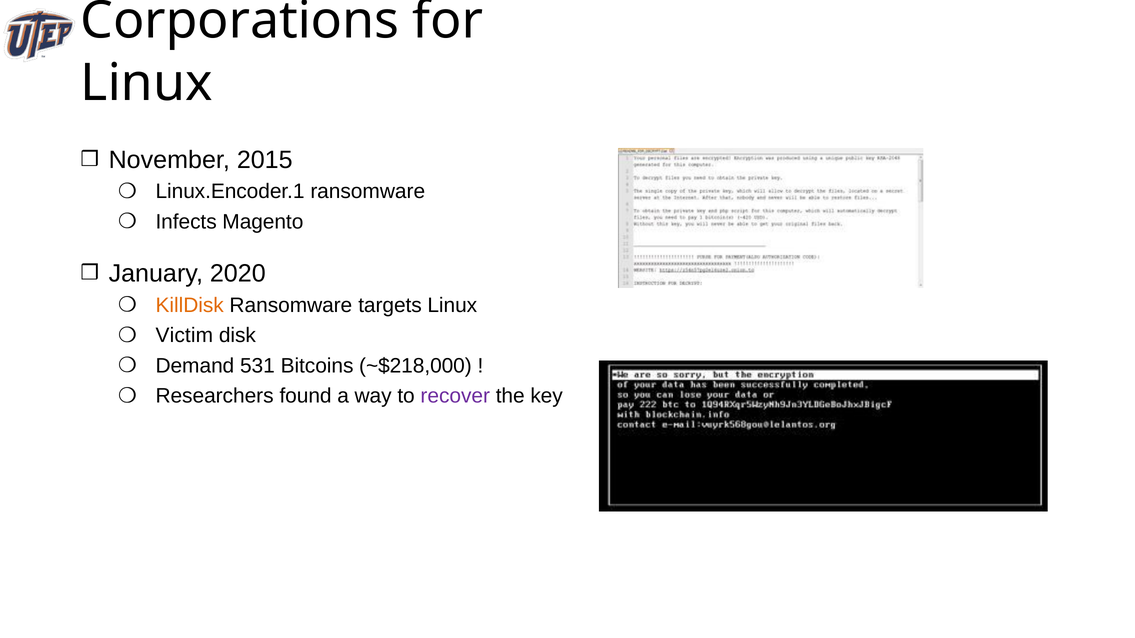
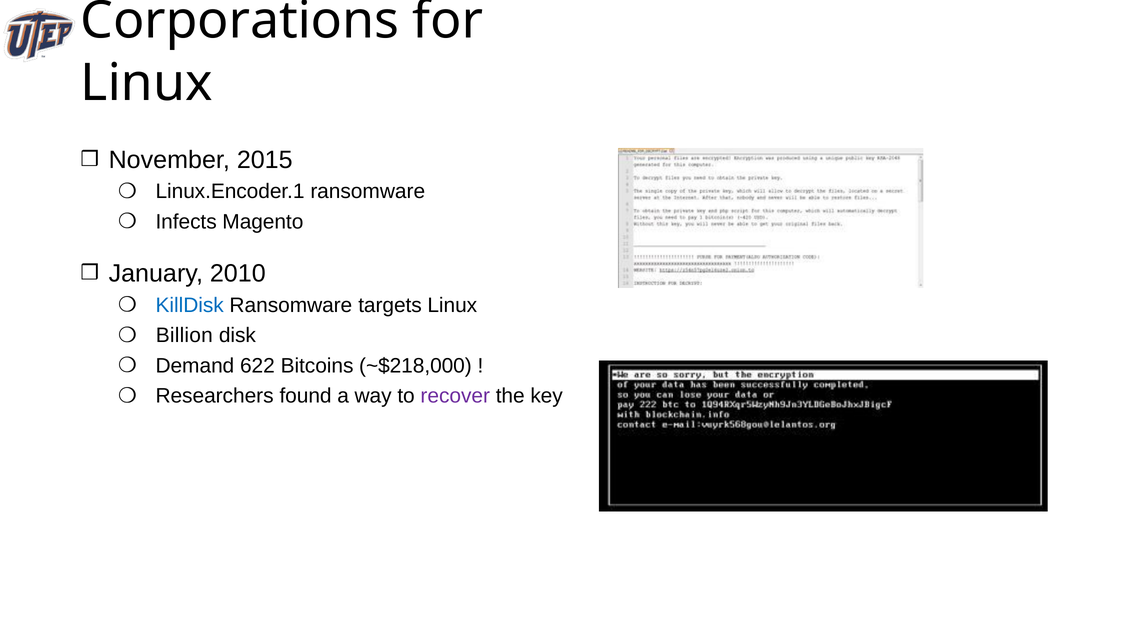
2020: 2020 -> 2010 (238, 274)
KillDisk colour: orange -> blue (190, 305)
Victim: Victim -> Billion (184, 336)
531: 531 -> 622 (257, 366)
